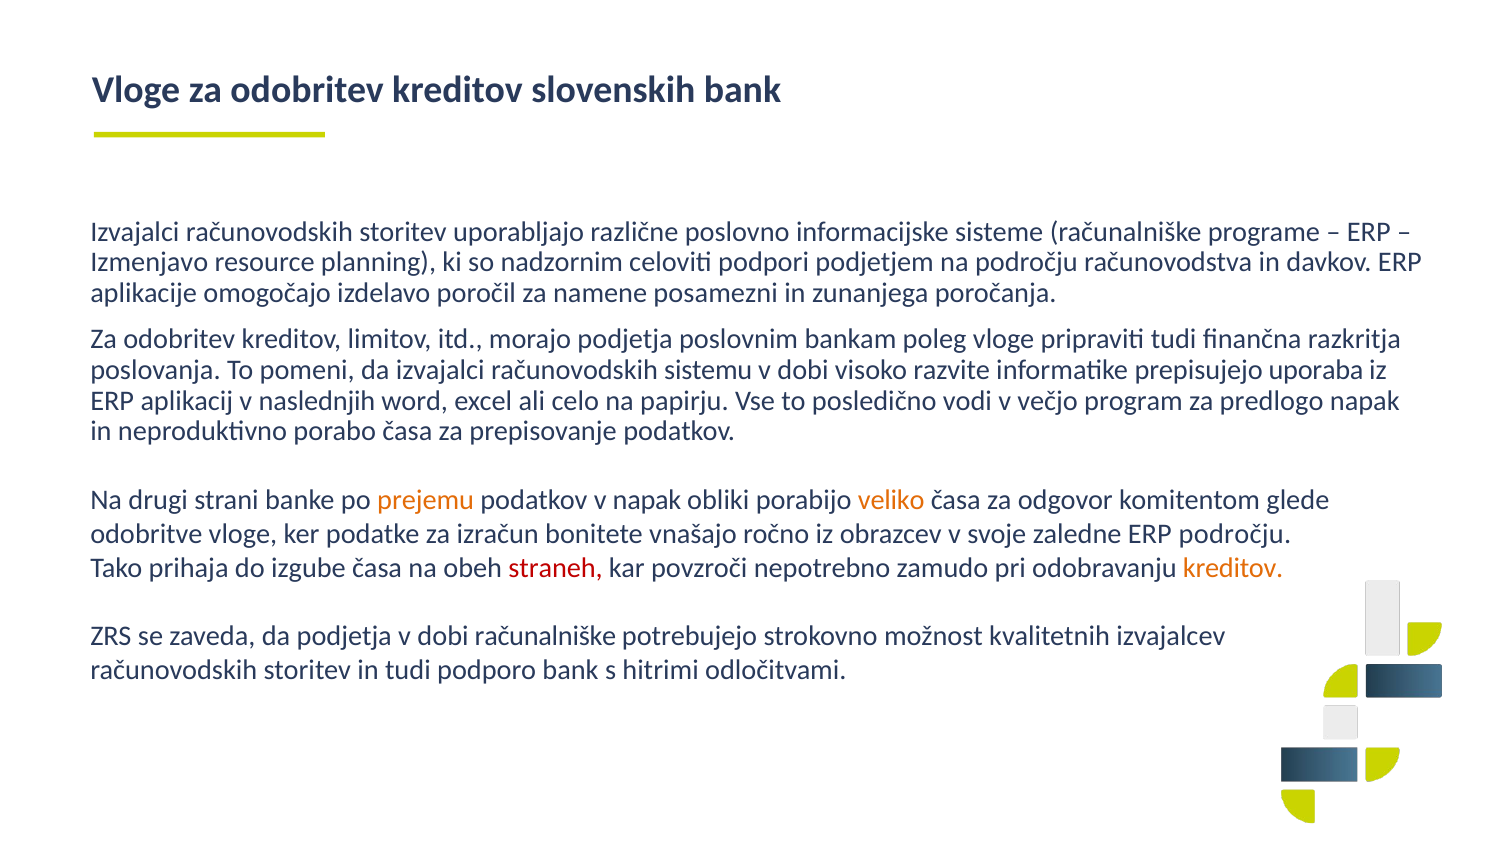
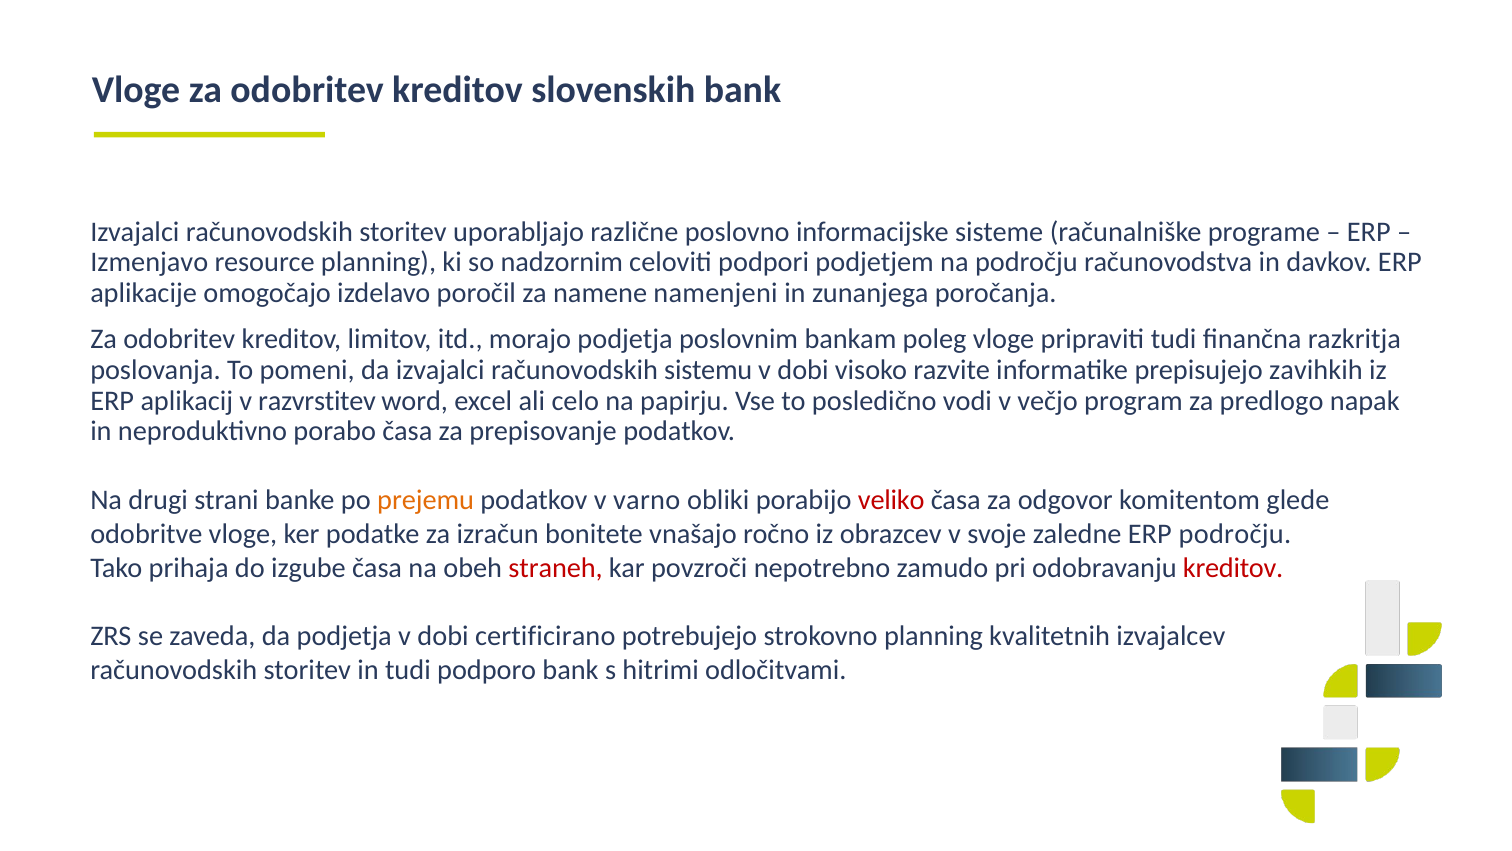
posamezni: posamezni -> namenjeni (716, 293)
uporaba: uporaba -> zavihkih (1316, 370)
naslednjih: naslednjih -> razvrstitev (317, 401)
v napak: napak -> varno (647, 500)
veliko colour: orange -> red (891, 500)
kreditov colour: orange -> red (1233, 568)
dobi računalniške: računalniške -> certificirano (545, 636)
strokovno možnost: možnost -> planning (933, 636)
